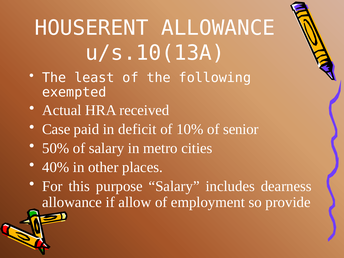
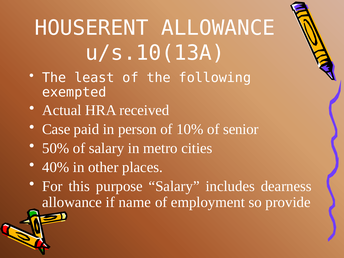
deficit: deficit -> person (137, 129)
allow: allow -> name (135, 202)
